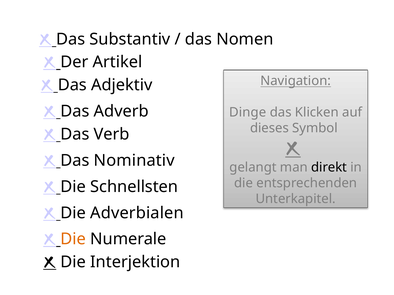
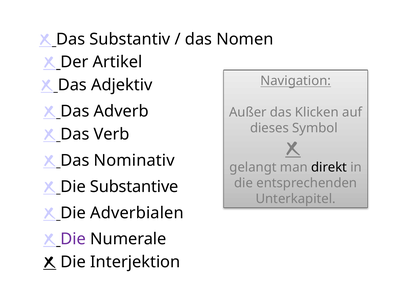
Dinge: Dinge -> Außer (248, 112)
Schnellsten: Schnellsten -> Substantive (134, 187)
Die colour: orange -> purple (73, 239)
